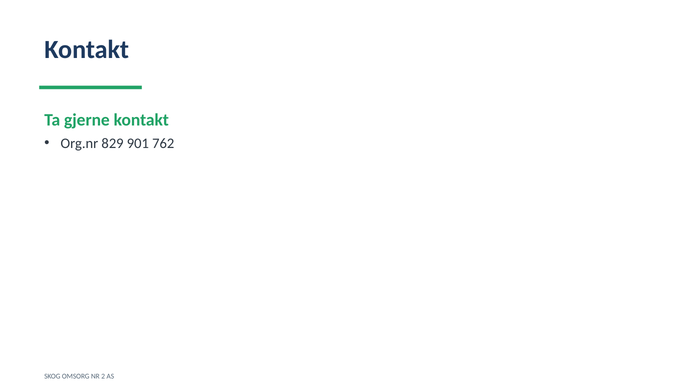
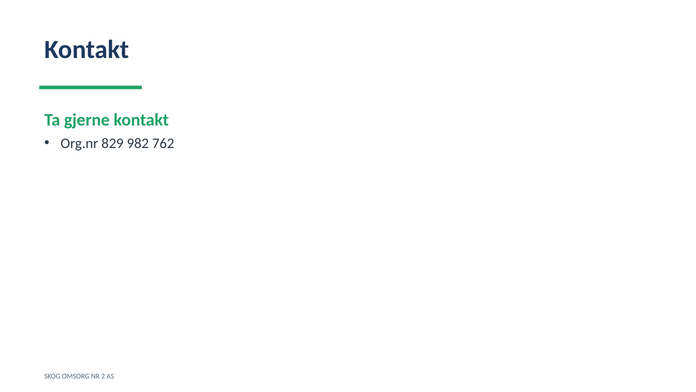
901: 901 -> 982 (138, 143)
